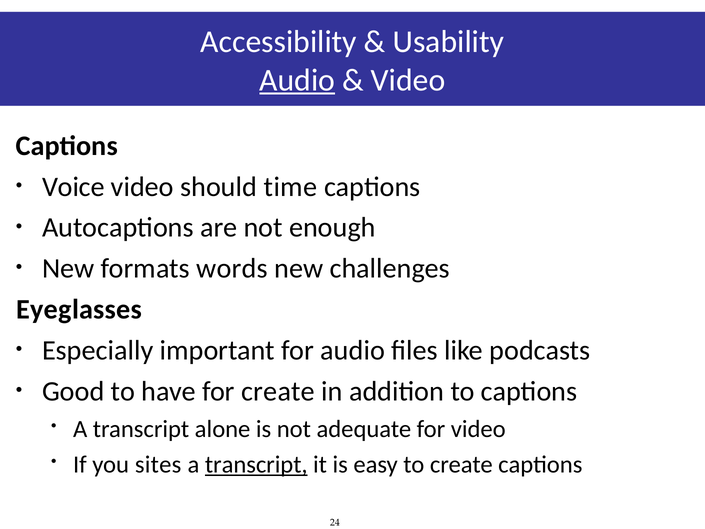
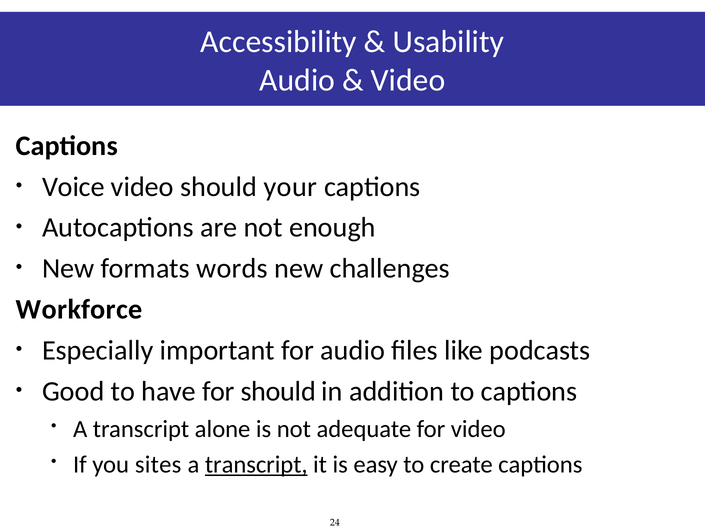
Audio underline: present -> none (297, 80)
time: time -> your (290, 187)
Eyeglasses: Eyeglasses -> Workforce (79, 309)
for create: create -> should (278, 391)
